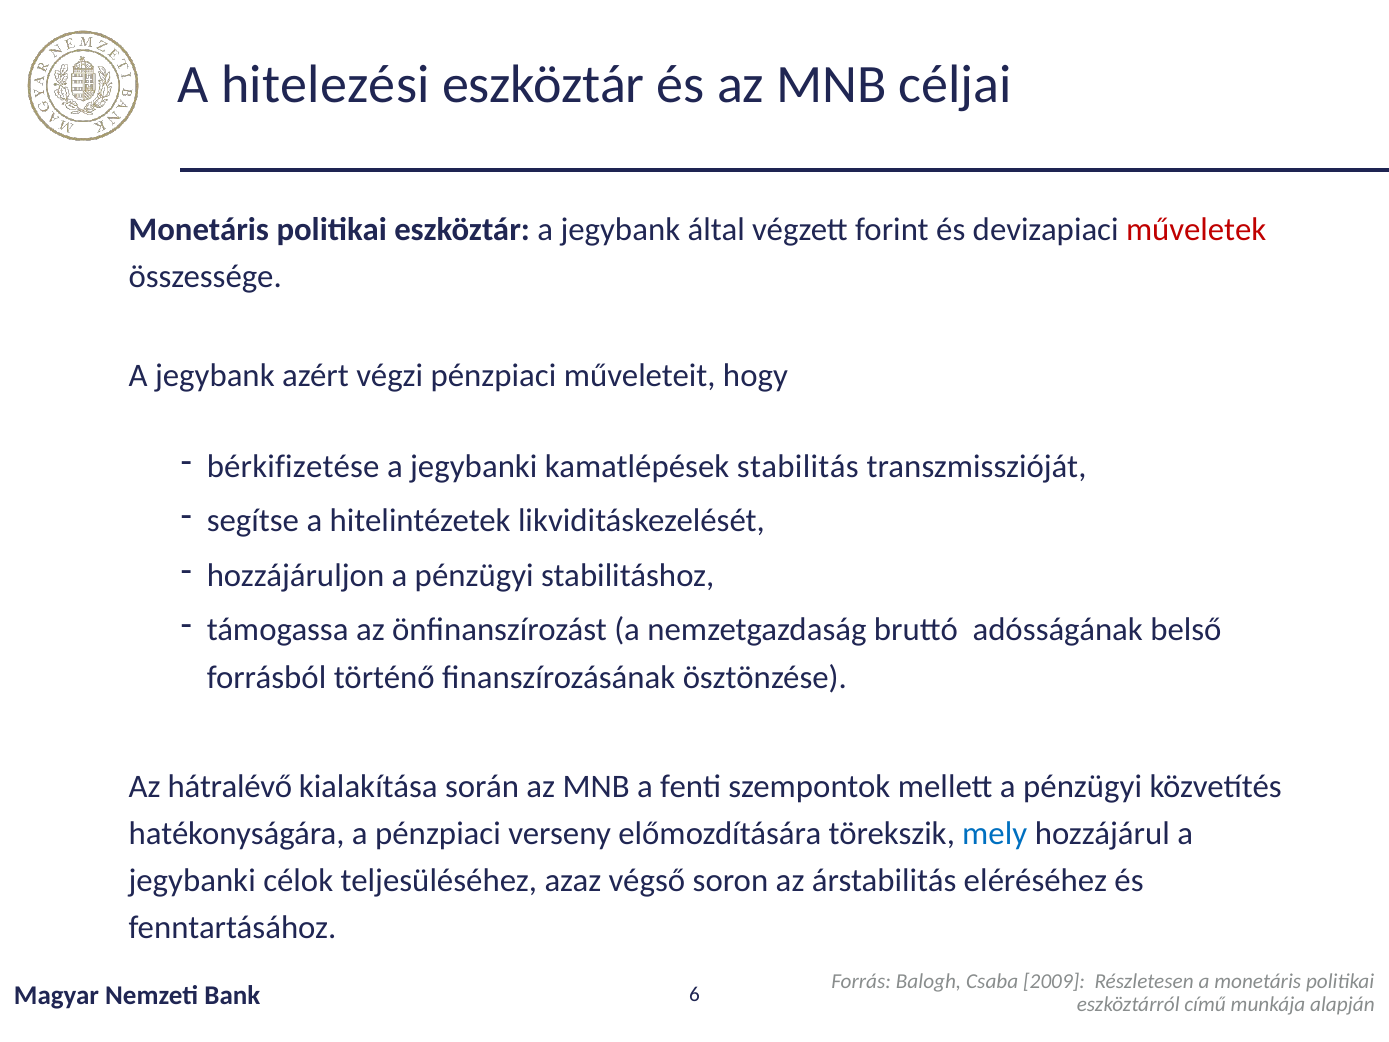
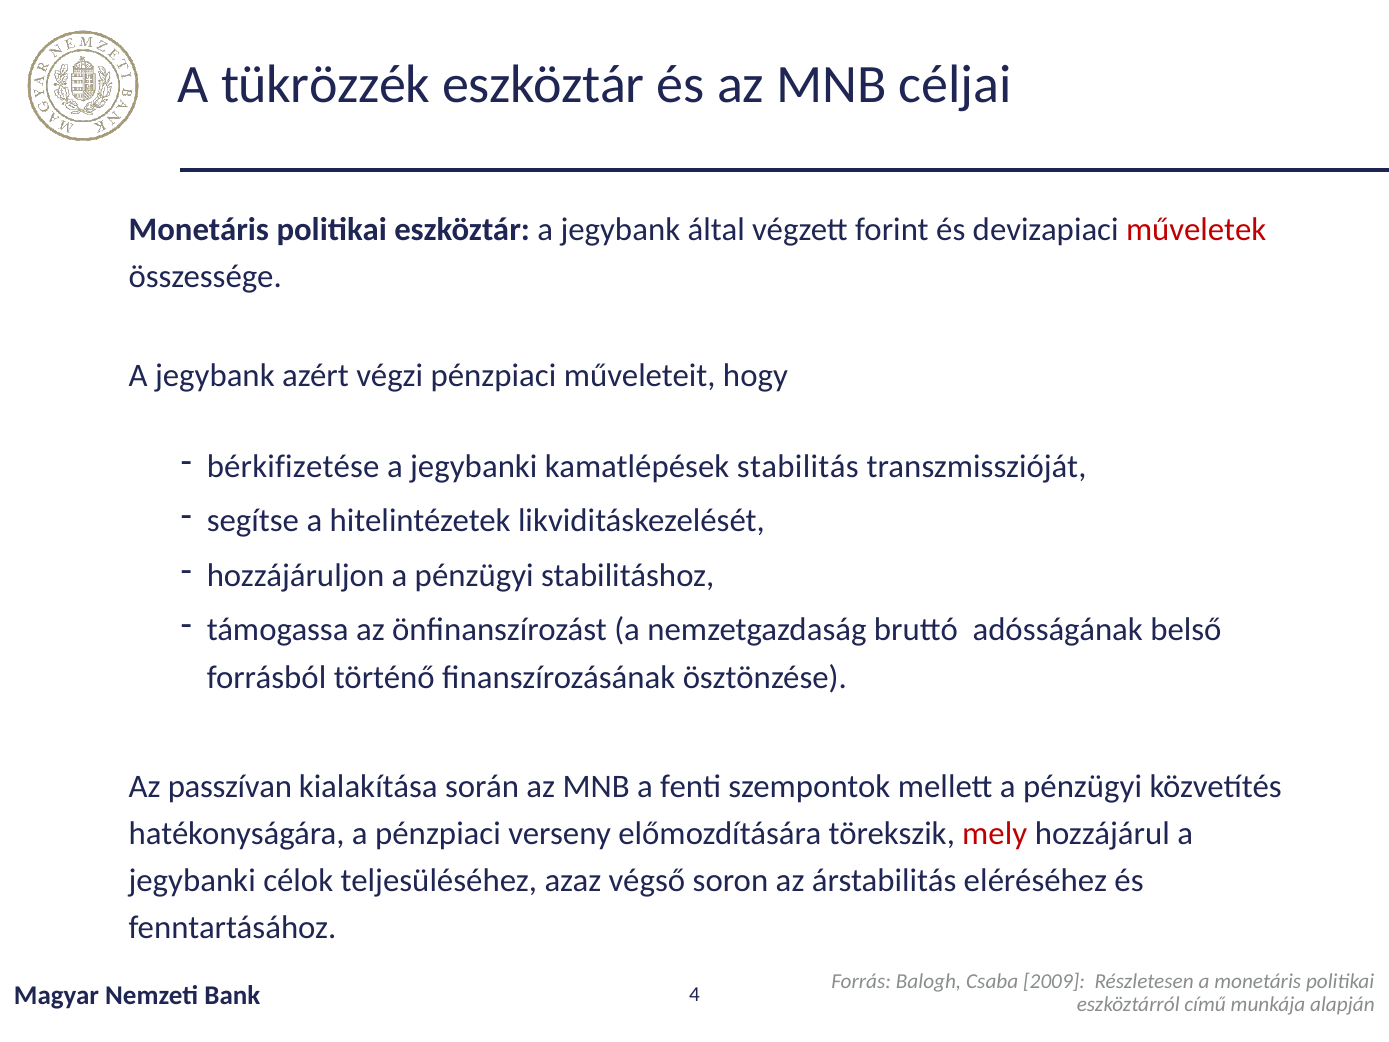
hitelezési: hitelezési -> tükrözzék (326, 85)
hátralévő: hátralévő -> passzívan (230, 786)
mely colour: blue -> red (995, 833)
6: 6 -> 4 (695, 994)
